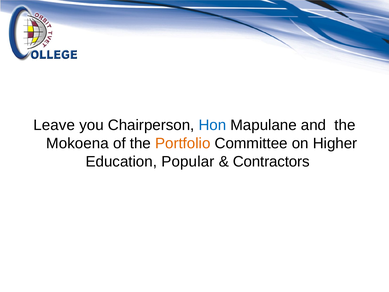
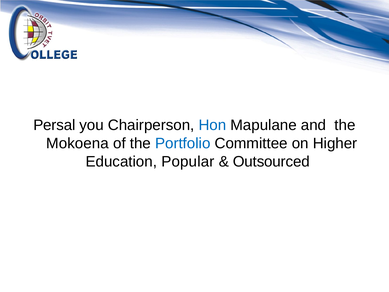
Leave: Leave -> Persal (54, 125)
Portfolio colour: orange -> blue (183, 143)
Contractors: Contractors -> Outsourced (271, 161)
